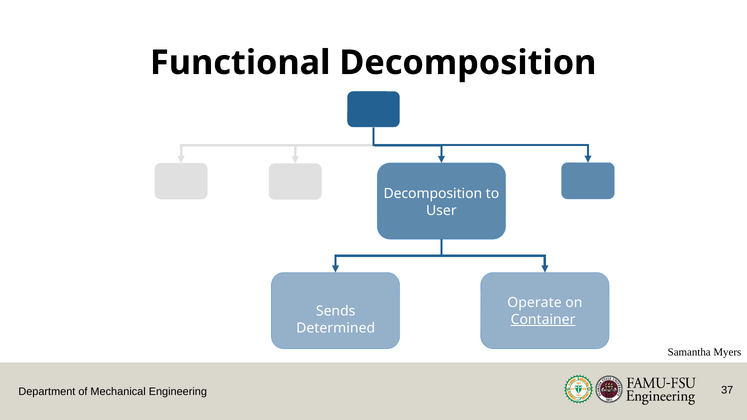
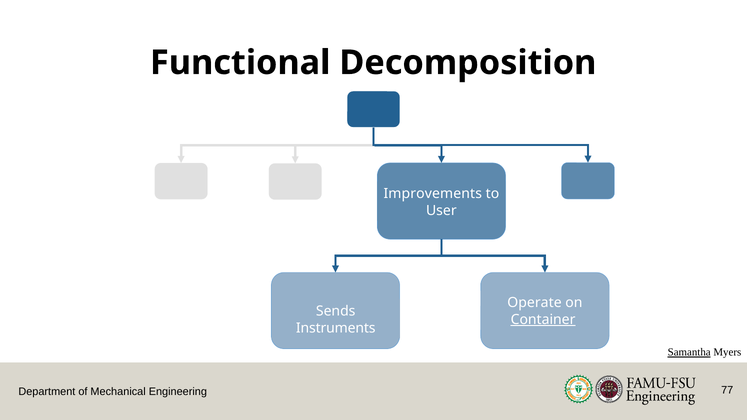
Decomposition: Decomposition -> Improvements (433, 194)
Determined: Determined -> Instruments (336, 328)
Samantha underline: none -> present (689, 352)
37: 37 -> 77 (727, 390)
